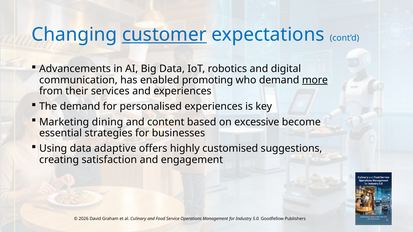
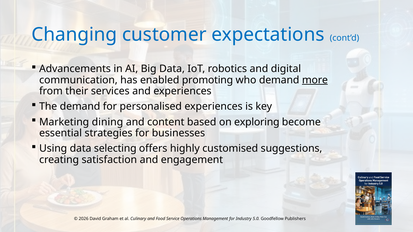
customer underline: present -> none (164, 35)
excessive: excessive -> exploring (257, 122)
adaptive: adaptive -> selecting (115, 149)
